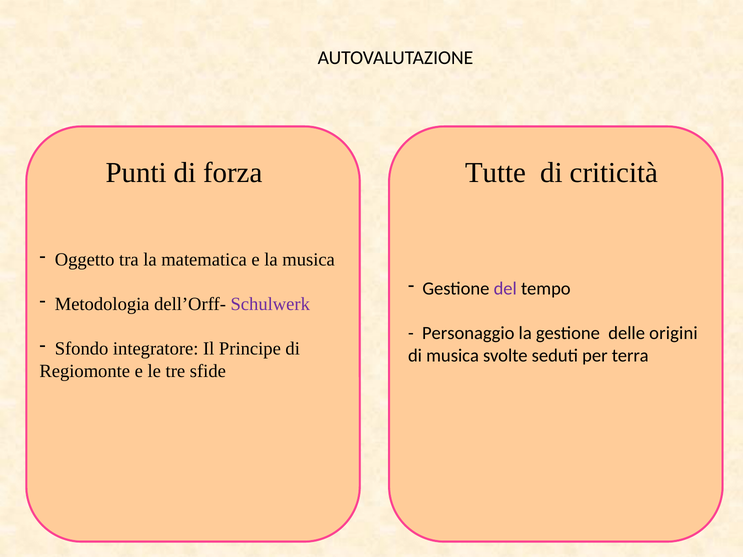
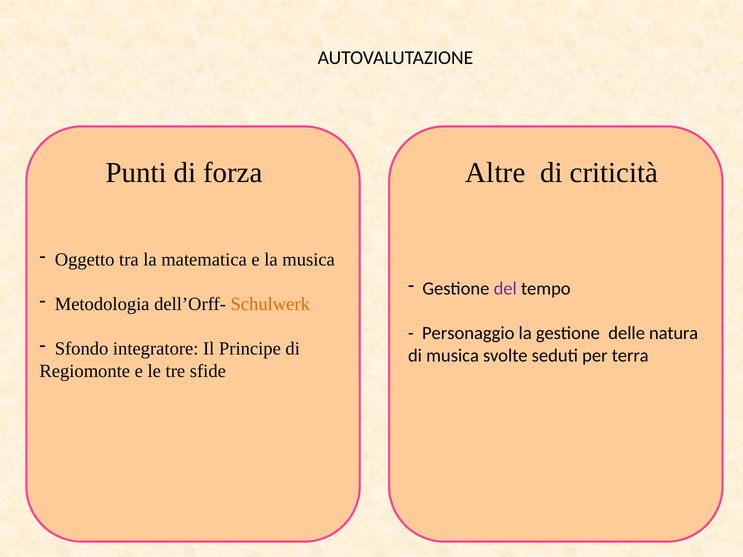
Tutte: Tutte -> Altre (495, 173)
Schulwerk colour: purple -> orange (270, 304)
origini: origini -> natura (674, 333)
